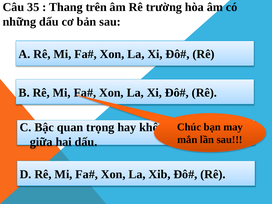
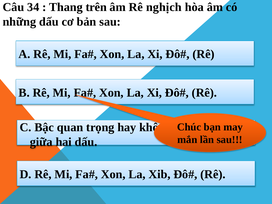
35: 35 -> 34 (33, 7)
trường: trường -> nghịch (164, 7)
